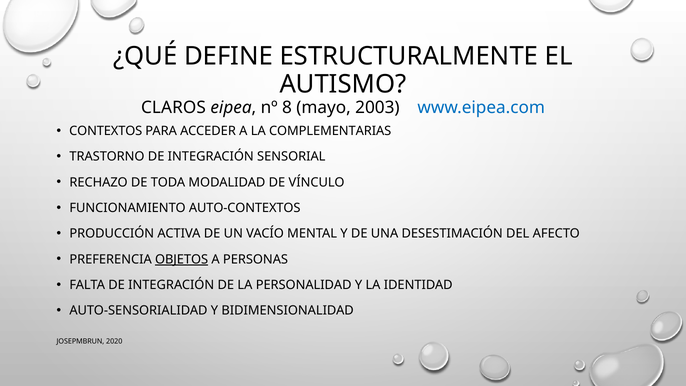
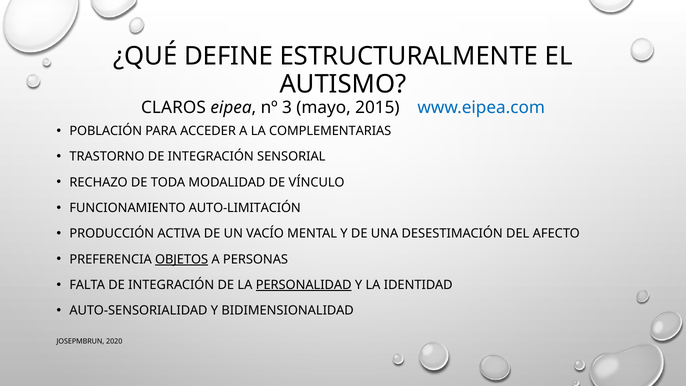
8: 8 -> 3 (287, 107)
2003: 2003 -> 2015 (377, 107)
CONTEXTOS: CONTEXTOS -> POBLACIÓN (106, 131)
AUTO-CONTEXTOS: AUTO-CONTEXTOS -> AUTO-LIMITACIÓN (245, 208)
PERSONALIDAD underline: none -> present (304, 285)
